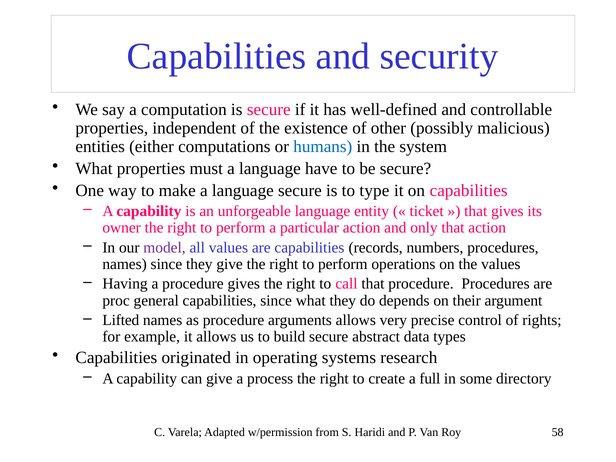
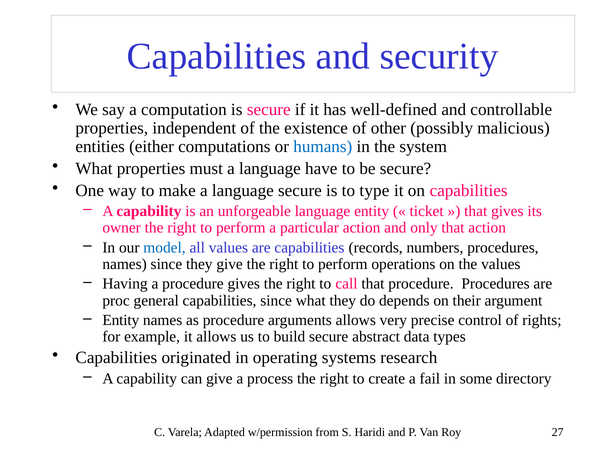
model colour: purple -> blue (164, 248)
Lifted: Lifted -> Entity (121, 320)
full: full -> fail (430, 378)
58: 58 -> 27 (558, 432)
